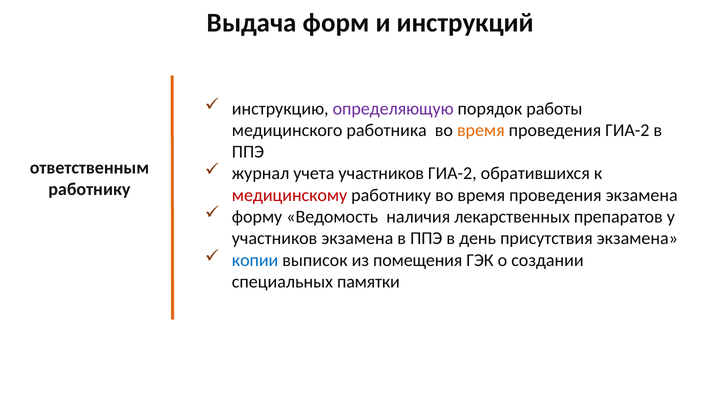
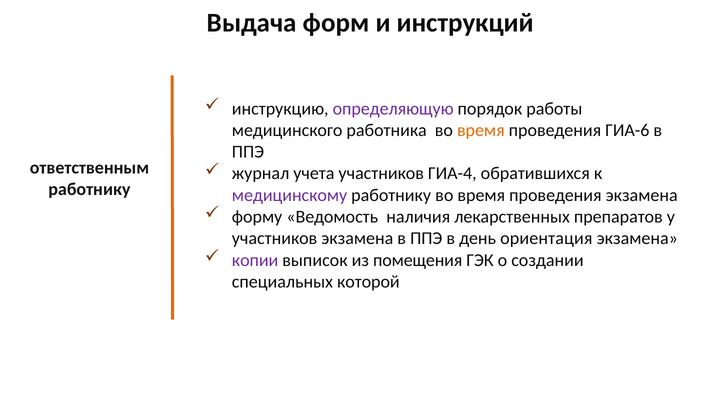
проведения ГИА-2: ГИА-2 -> ГИА-6 (627, 130)
участников ГИА-2: ГИА-2 -> ГИА-4 (452, 173)
медицинскому colour: red -> purple (290, 195)
присутствия: присутствия -> ориентация (546, 238)
копии colour: blue -> purple (255, 260)
памятки: памятки -> которой (368, 281)
